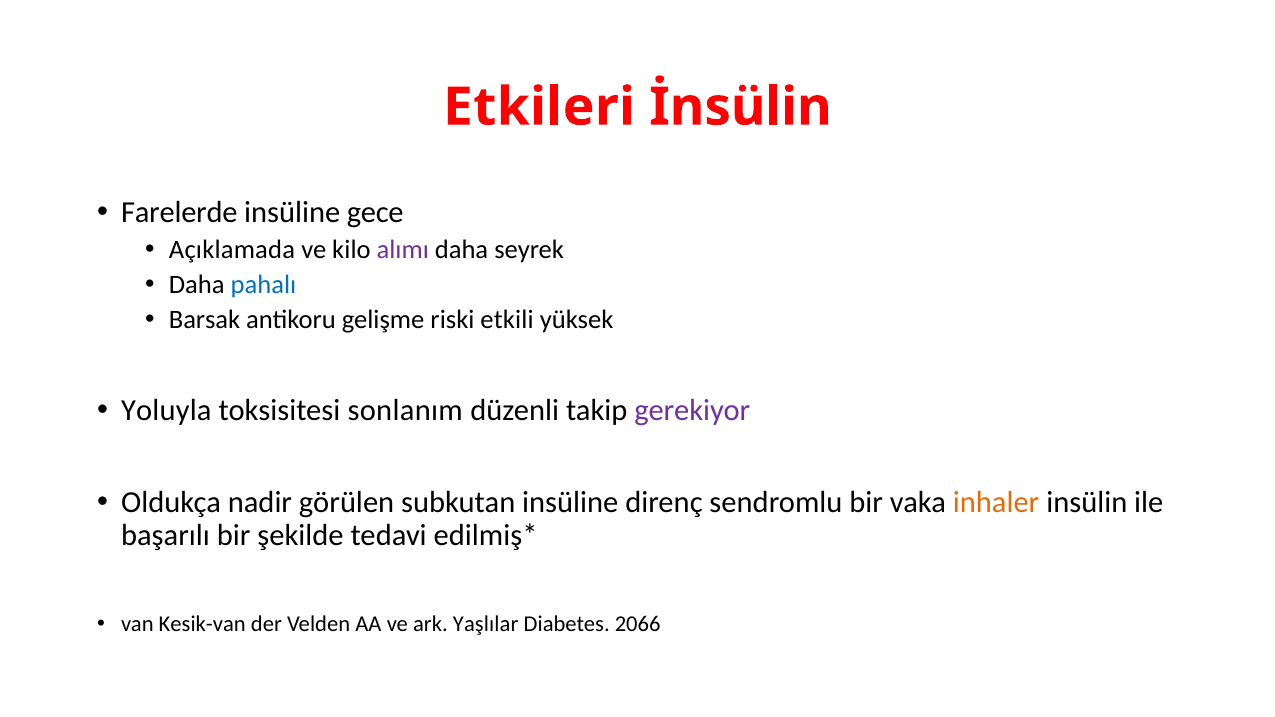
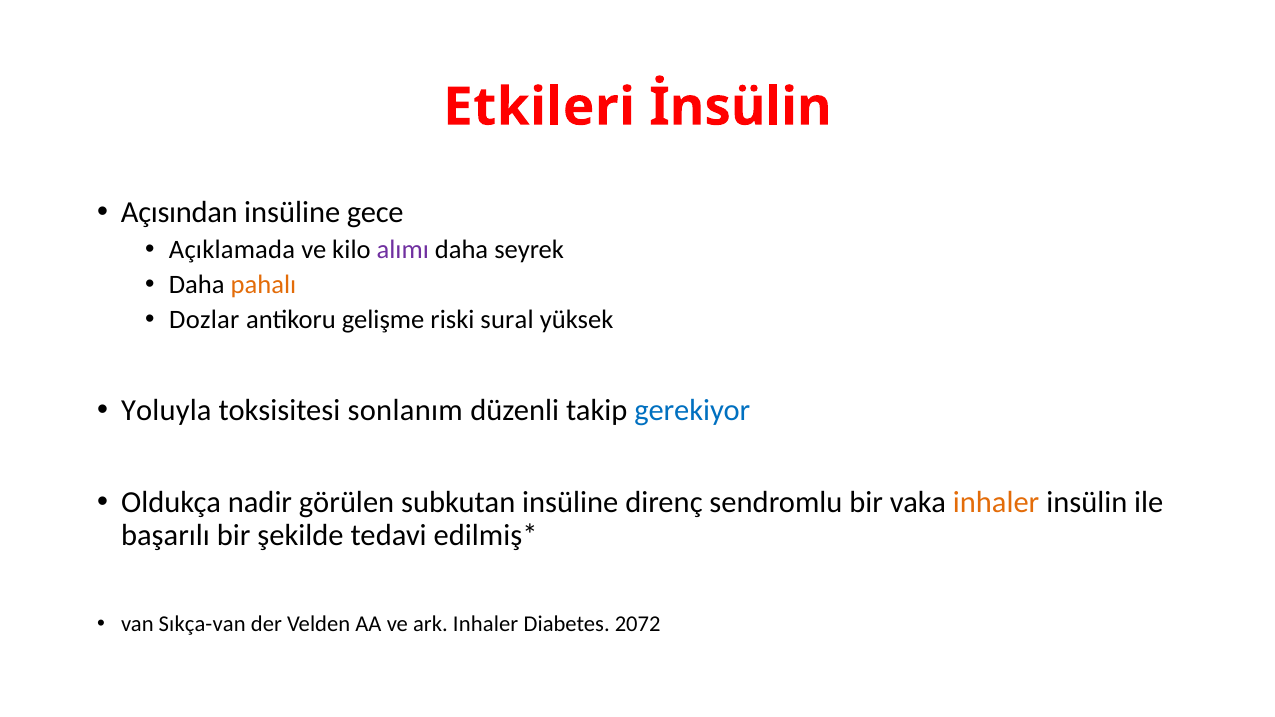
Farelerde: Farelerde -> Açısından (179, 212)
pahalı colour: blue -> orange (264, 285)
Barsak: Barsak -> Dozlar (204, 320)
etkili: etkili -> sural (507, 320)
gerekiyor colour: purple -> blue (692, 410)
Kesik-van: Kesik-van -> Sıkça-van (202, 624)
ark Yaşlılar: Yaşlılar -> Inhaler (486, 624)
2066: 2066 -> 2072 (638, 624)
